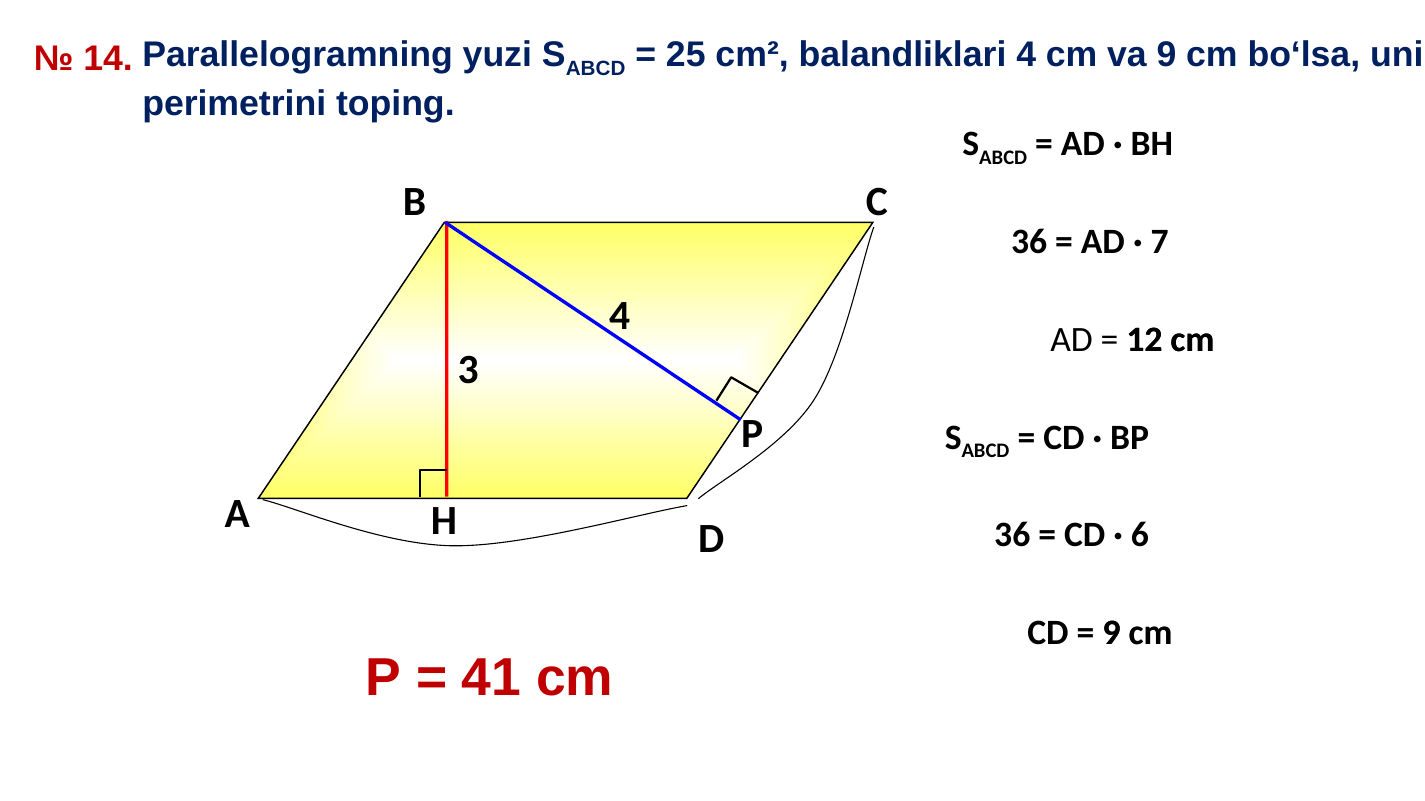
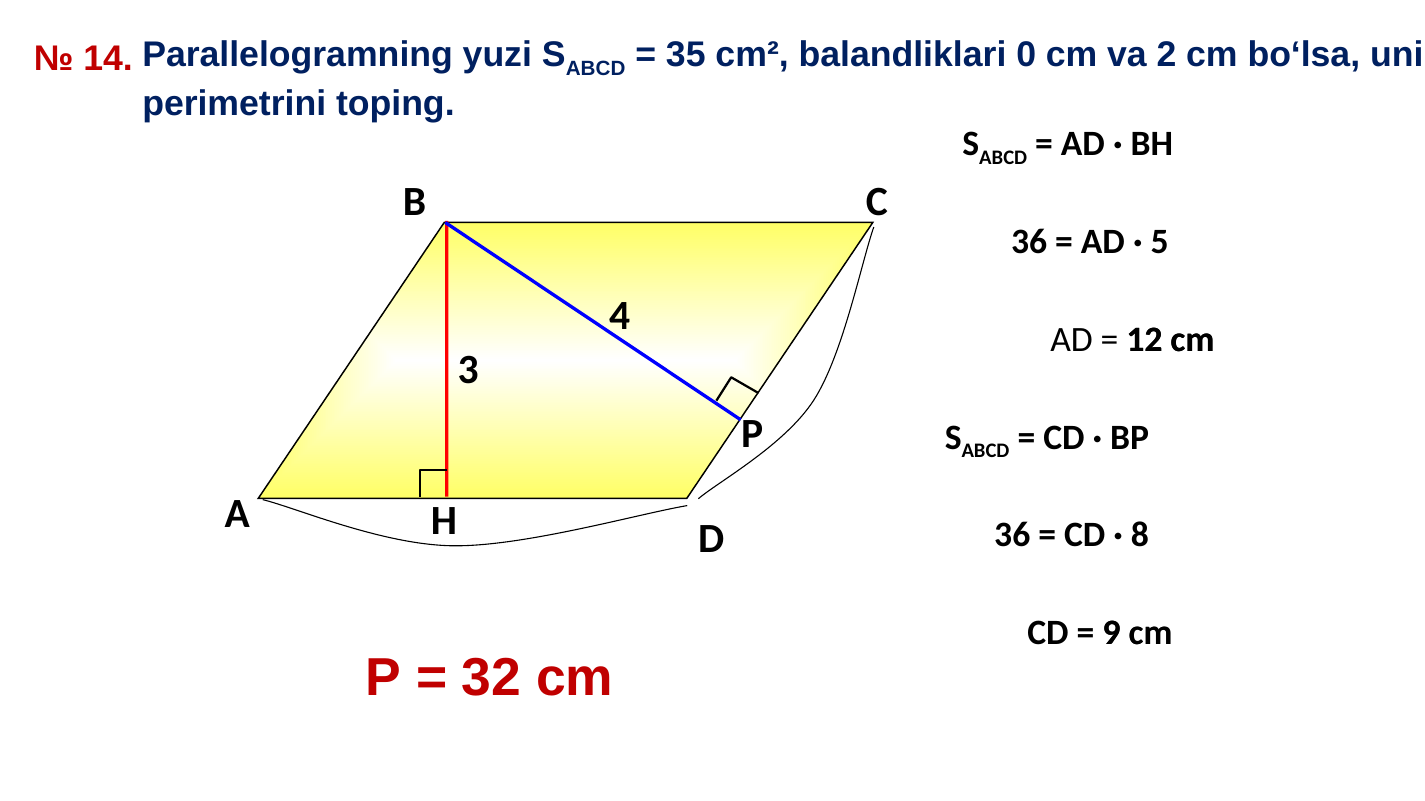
25: 25 -> 35 (686, 55)
balandliklari 4: 4 -> 0 (1026, 55)
va 9: 9 -> 2 (1166, 55)
7: 7 -> 5 (1160, 242)
6: 6 -> 8 (1140, 536)
41: 41 -> 32 (492, 678)
